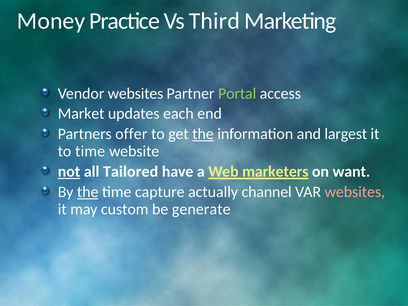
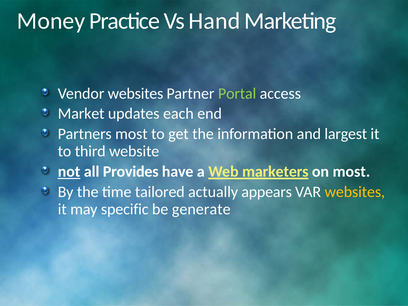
Third: Third -> Hand (214, 21)
Partners offer: offer -> most (131, 134)
the underline: present -> none (203, 134)
to time: time -> third (90, 151)
Tailored: Tailored -> Provides (131, 172)
on want: want -> most (351, 172)
the underline: present -> none (88, 192)
capture: capture -> tailored (160, 192)
channel: channel -> appears (267, 192)
websites colour: pink -> yellow (355, 192)
custom: custom -> specific (125, 209)
